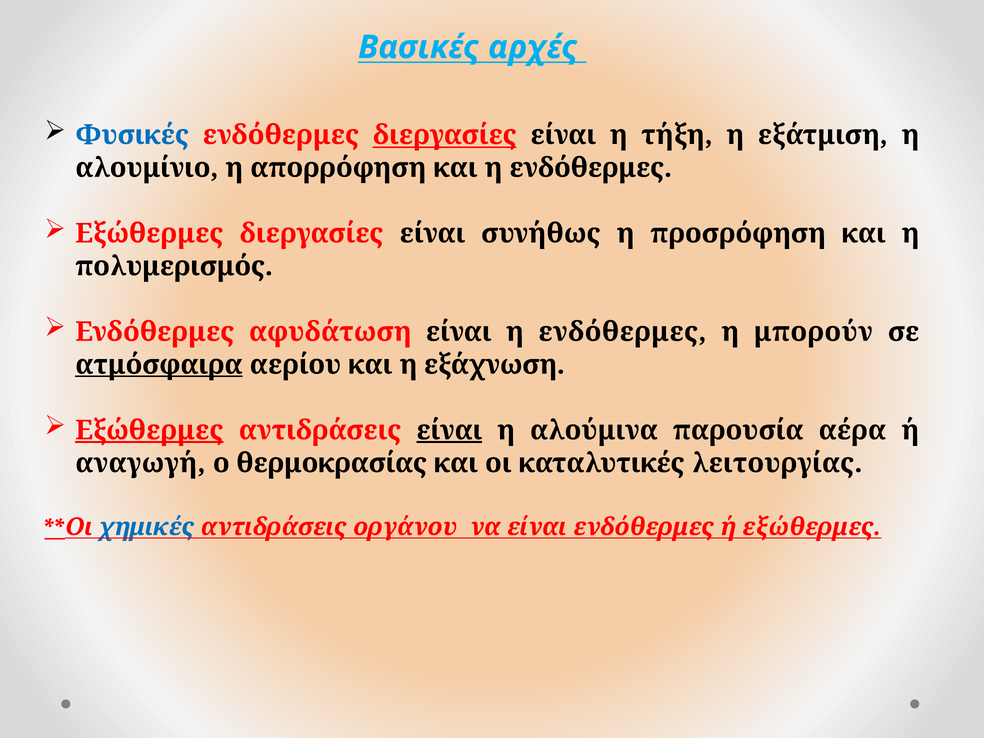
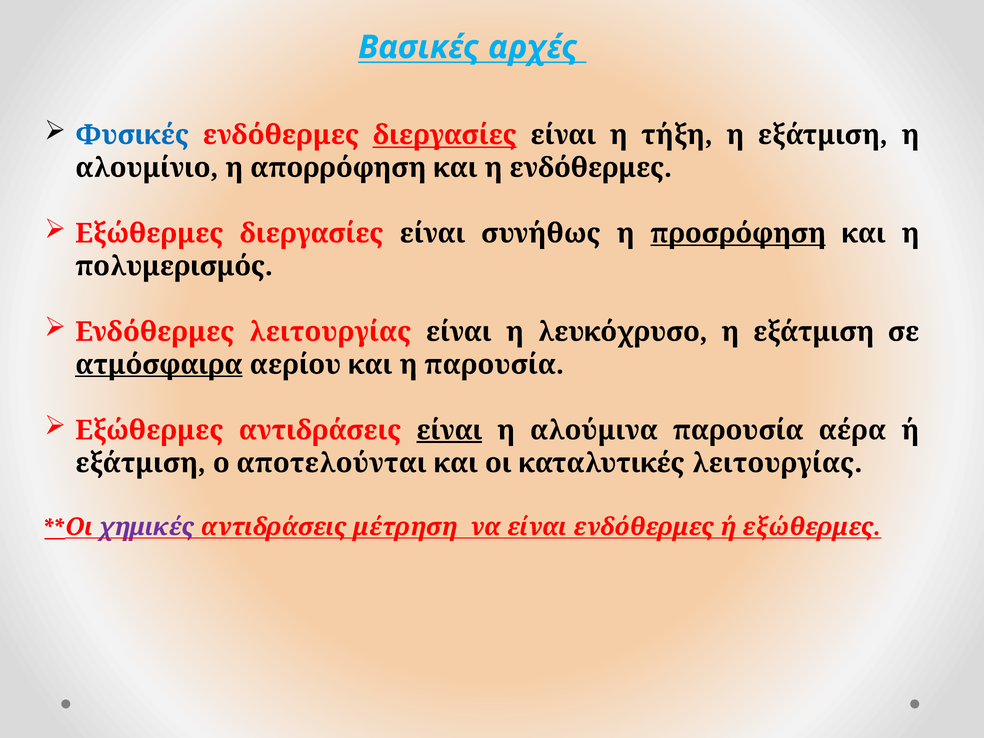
προσρόφηση underline: none -> present (738, 233)
Ενδόθερμες αφυδάτωση: αφυδάτωση -> λειτουργίας (330, 332)
είναι η ενδόθερμες: ενδόθερμες -> λευκόχρυσο (623, 332)
μπορούν: μπορούν -> εξάτμιση (814, 332)
η εξάχνωση: εξάχνωση -> παρουσία (494, 365)
Εξώθερμες underline: present -> none (149, 430)
αναγωγή: αναγωγή -> εξάτμιση (140, 463)
θερμοκρασίας: θερμοκρασίας -> αποτελούνται (331, 463)
χημικές colour: blue -> purple (147, 527)
οργάνου: οργάνου -> μέτρηση (405, 527)
